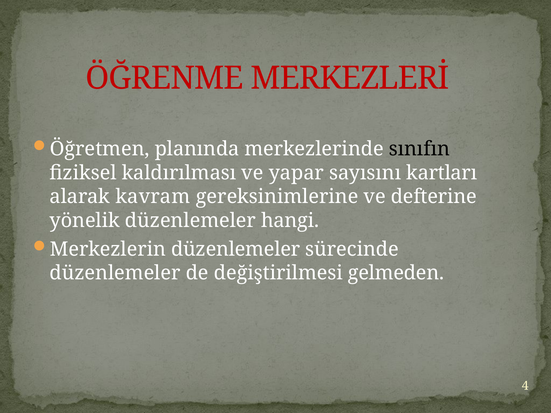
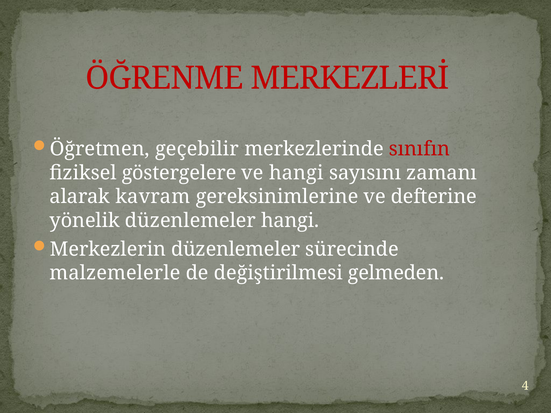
planında: planında -> geçebilir (197, 149)
sınıfın colour: black -> red (419, 149)
kaldırılması: kaldırılması -> göstergelere (179, 173)
ve yapar: yapar -> hangi (296, 173)
kartları: kartları -> zamanı (442, 173)
düzenlemeler: düzenlemeler -> malzemelerle (115, 273)
